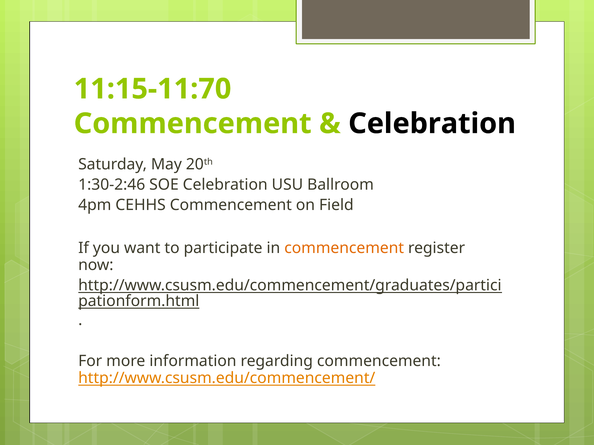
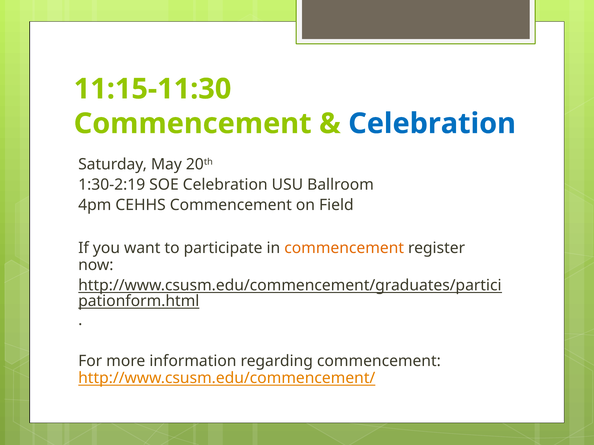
11:15-11:70: 11:15-11:70 -> 11:15-11:30 (153, 89)
Celebration colour: black -> blue (432, 124)
1:30-2:46: 1:30-2:46 -> 1:30-2:19 (112, 185)
